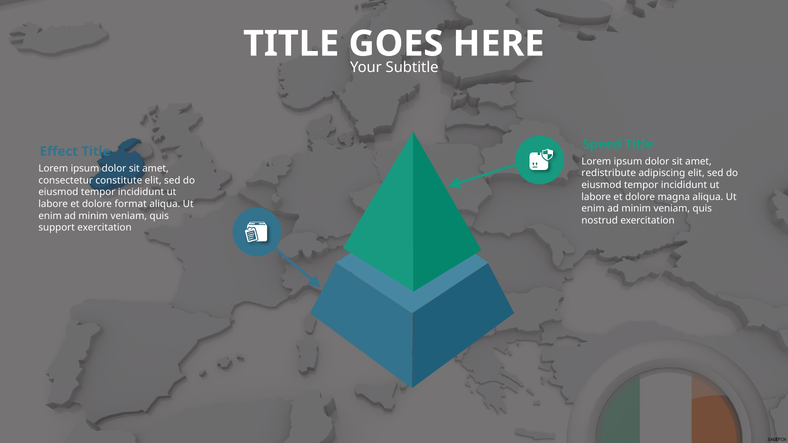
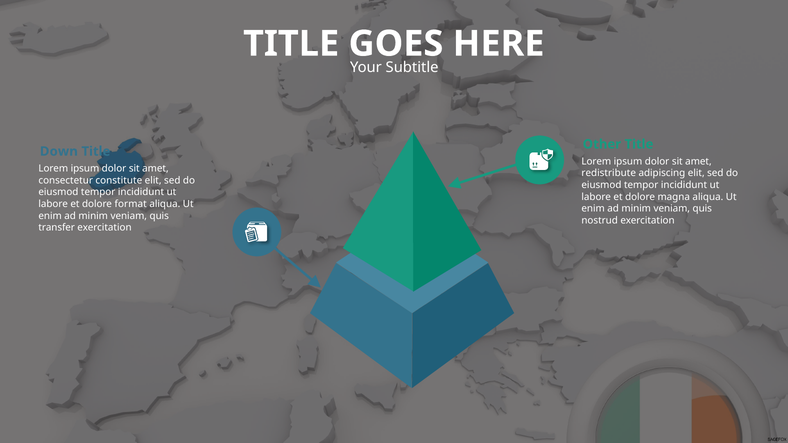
Speed: Speed -> Other (602, 144)
Effect: Effect -> Down (59, 151)
support: support -> transfer (57, 228)
